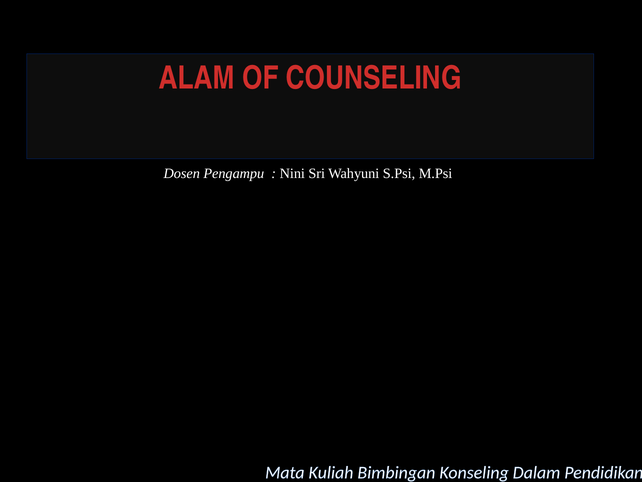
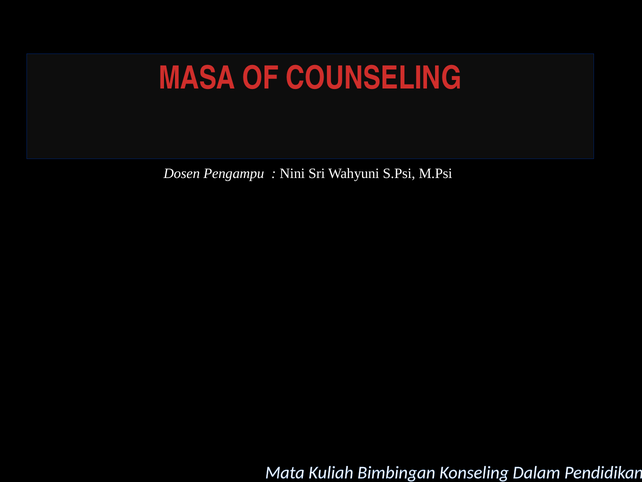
ALAM: ALAM -> MASA (197, 78)
